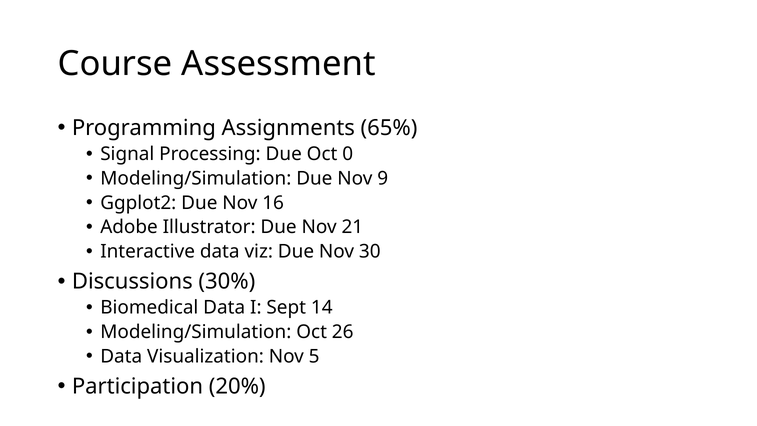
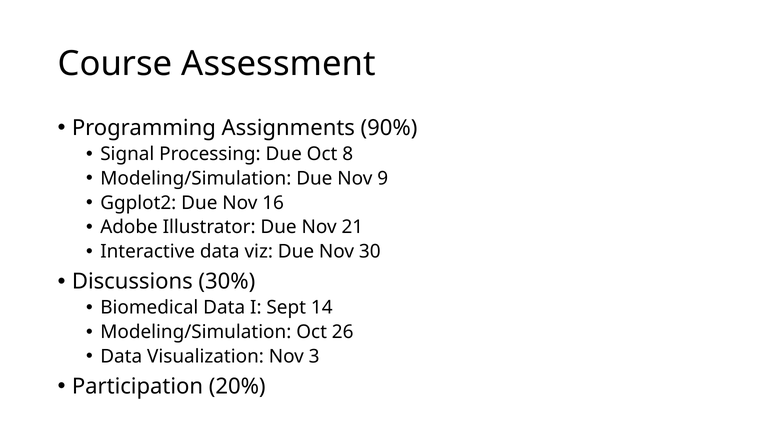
65%: 65% -> 90% (389, 128)
0: 0 -> 8 (348, 154)
5: 5 -> 3 (314, 356)
